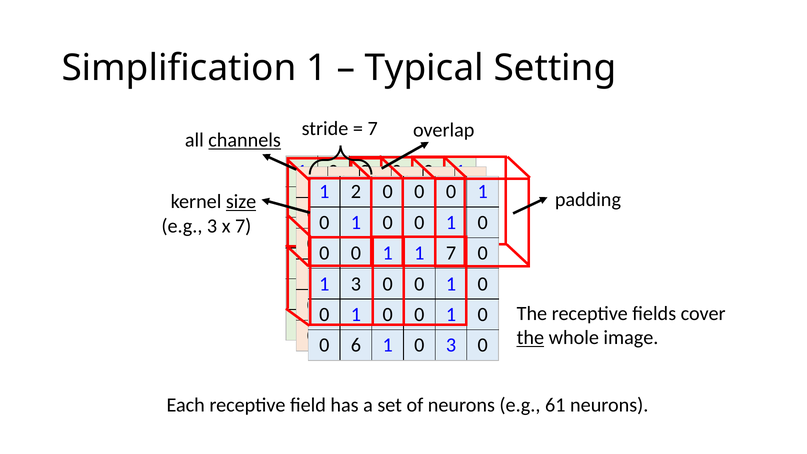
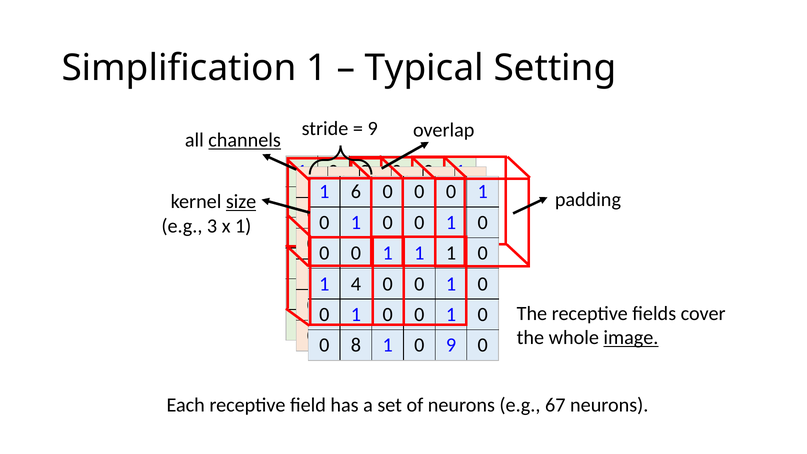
7: 7 -> 9 (373, 128)
2: 2 -> 6 (356, 192)
x 7: 7 -> 1 (243, 226)
1 1 7: 7 -> 1 (451, 253)
1 3: 3 -> 4 (356, 284)
the underline: present -> none (530, 338)
image underline: none -> present (631, 338)
6: 6 -> 8 (356, 345)
0 3: 3 -> 9 (451, 345)
61: 61 -> 67 (555, 405)
